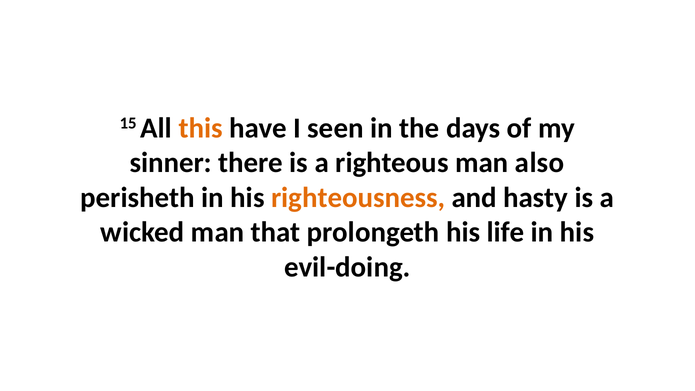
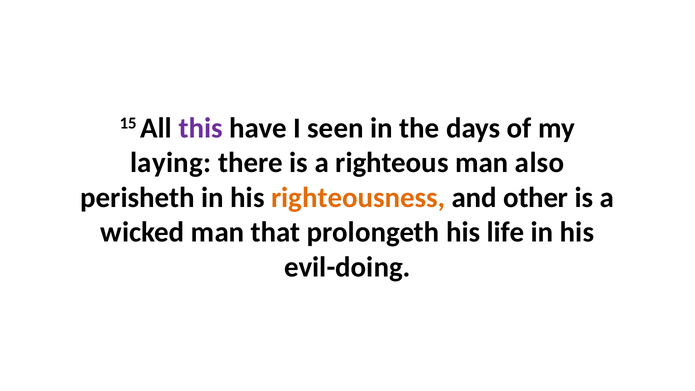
this colour: orange -> purple (201, 128)
sinner: sinner -> laying (171, 163)
hasty: hasty -> other (536, 197)
